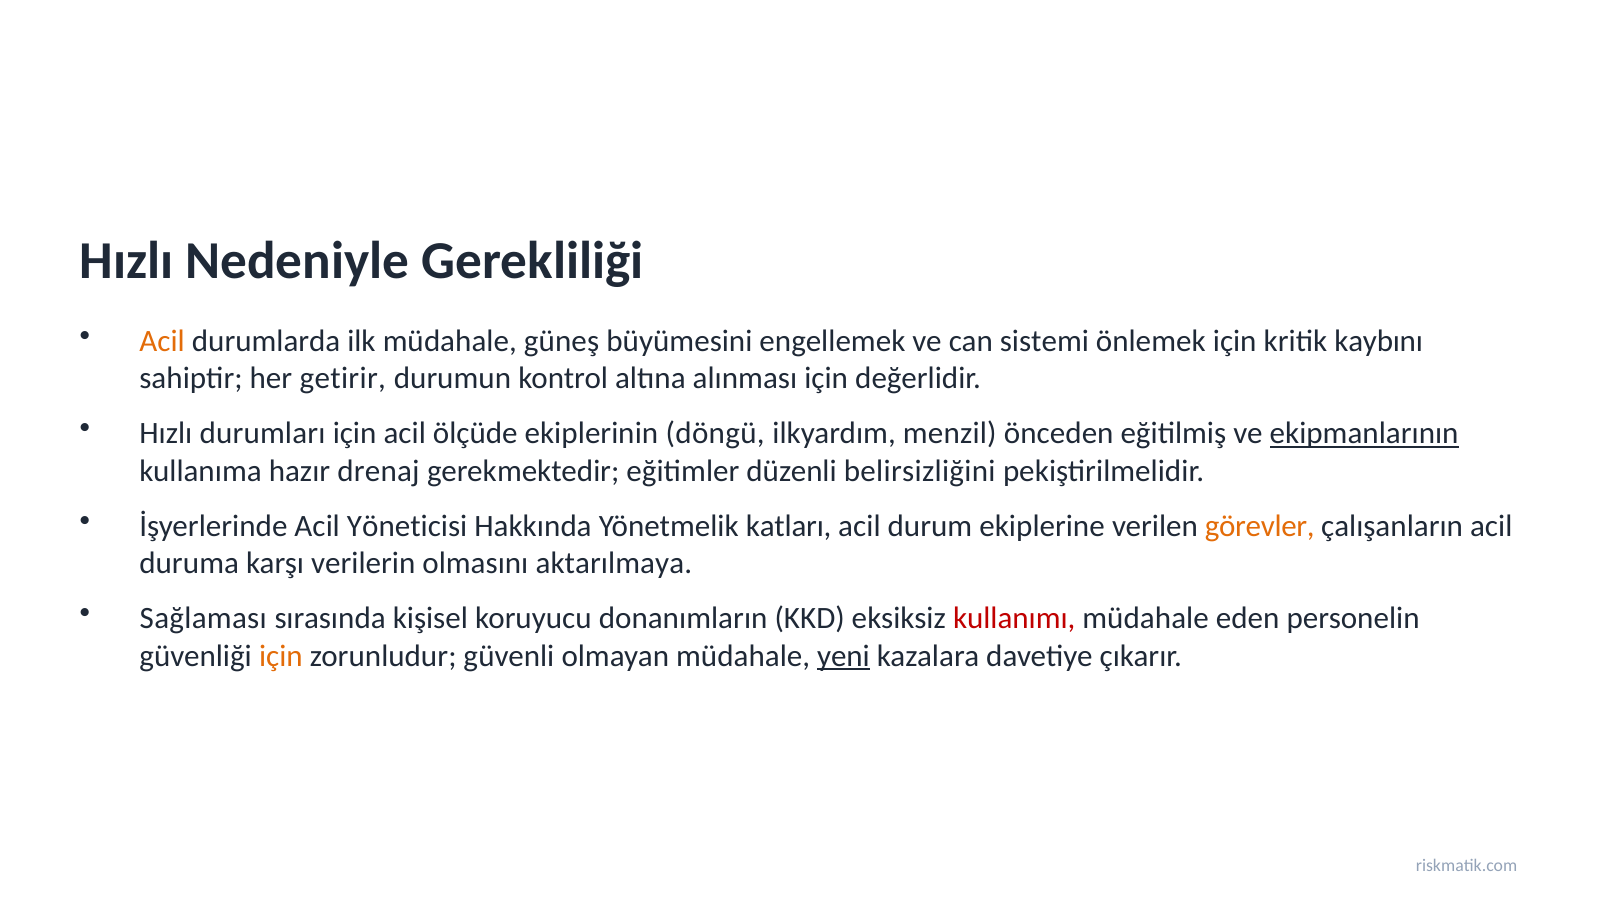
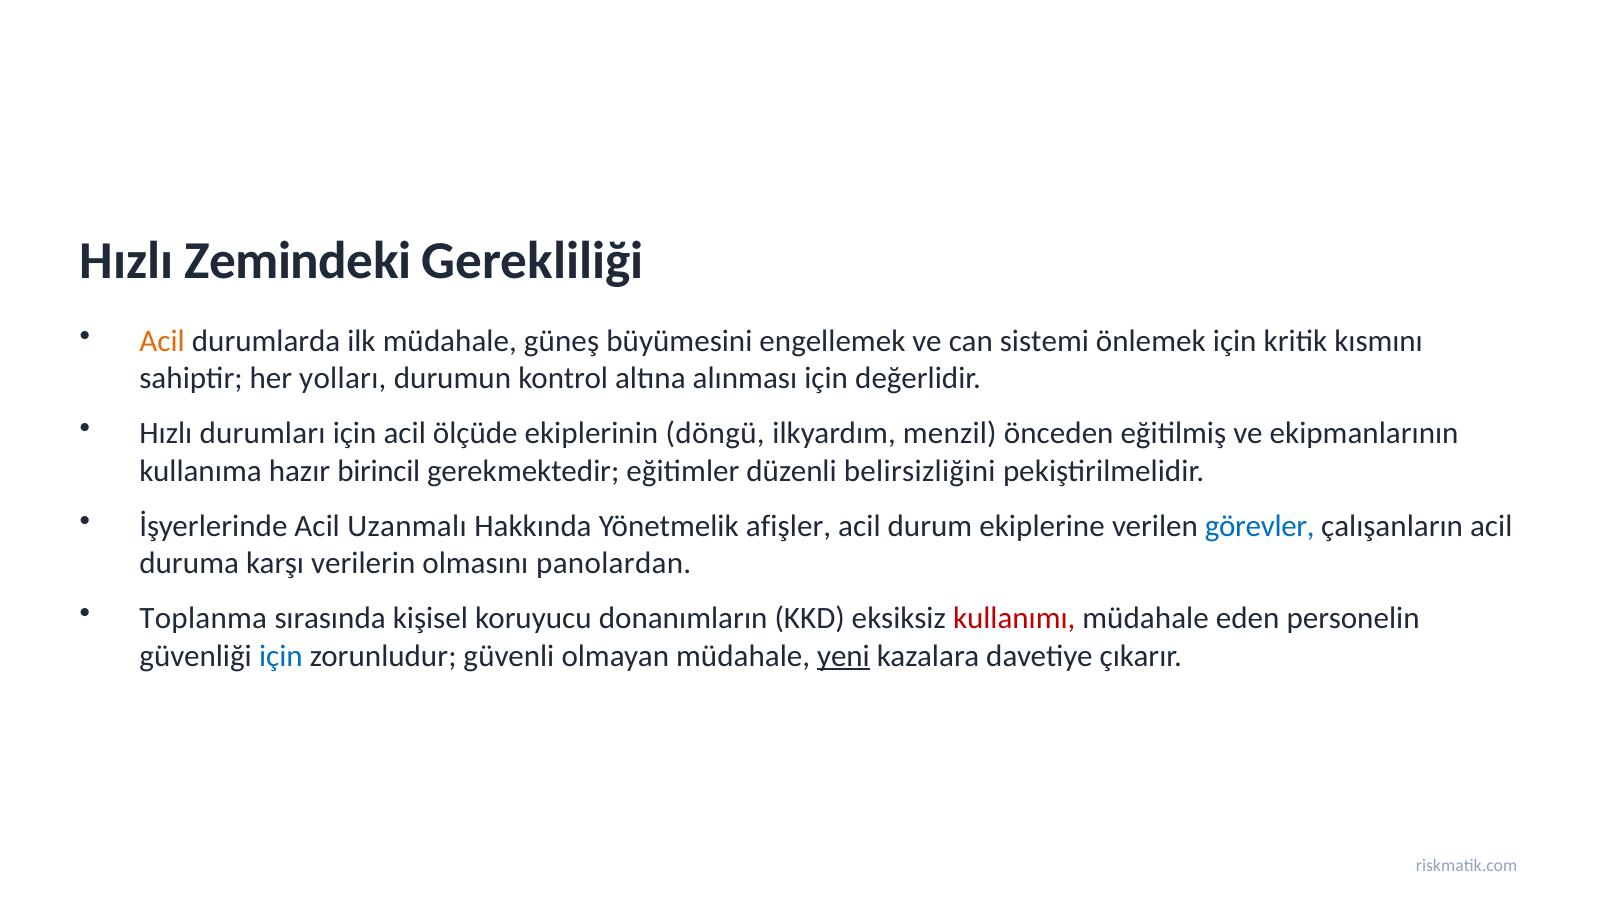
Nedeniyle: Nedeniyle -> Zemindeki (298, 261)
kaybını: kaybını -> kısmını (1379, 341)
getirir: getirir -> yolları (343, 379)
ekipmanlarının underline: present -> none (1364, 434)
drenaj: drenaj -> birincil (379, 471)
Yöneticisi: Yöneticisi -> Uzanmalı (407, 526)
katları: katları -> afişler (789, 526)
görevler colour: orange -> blue (1260, 526)
aktarılmaya: aktarılmaya -> panolardan (614, 564)
Sağlaması: Sağlaması -> Toplanma (203, 619)
için colour: orange -> blue (281, 656)
